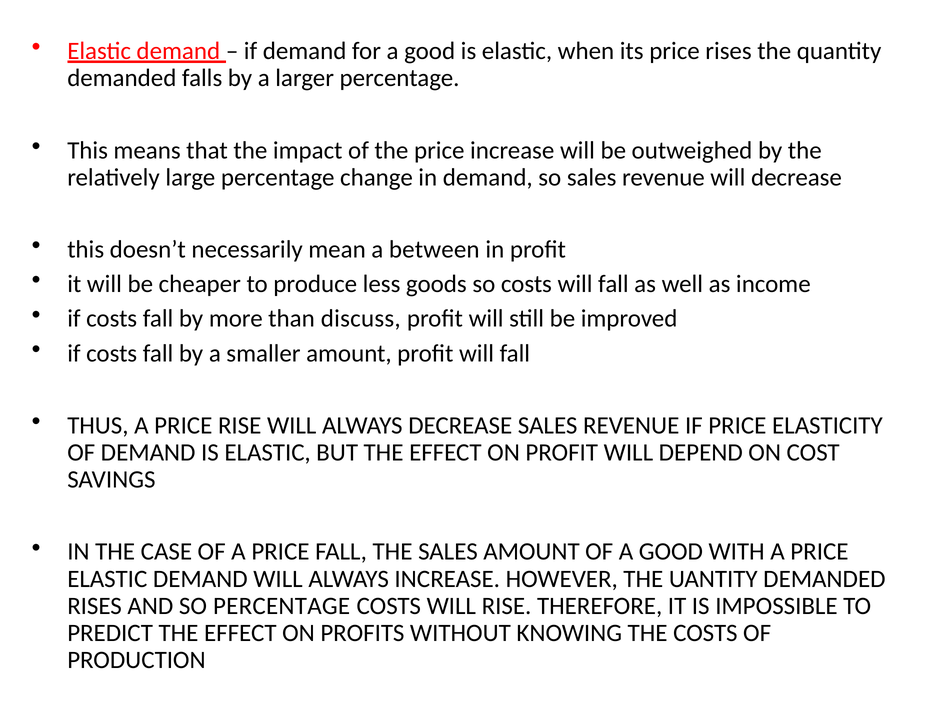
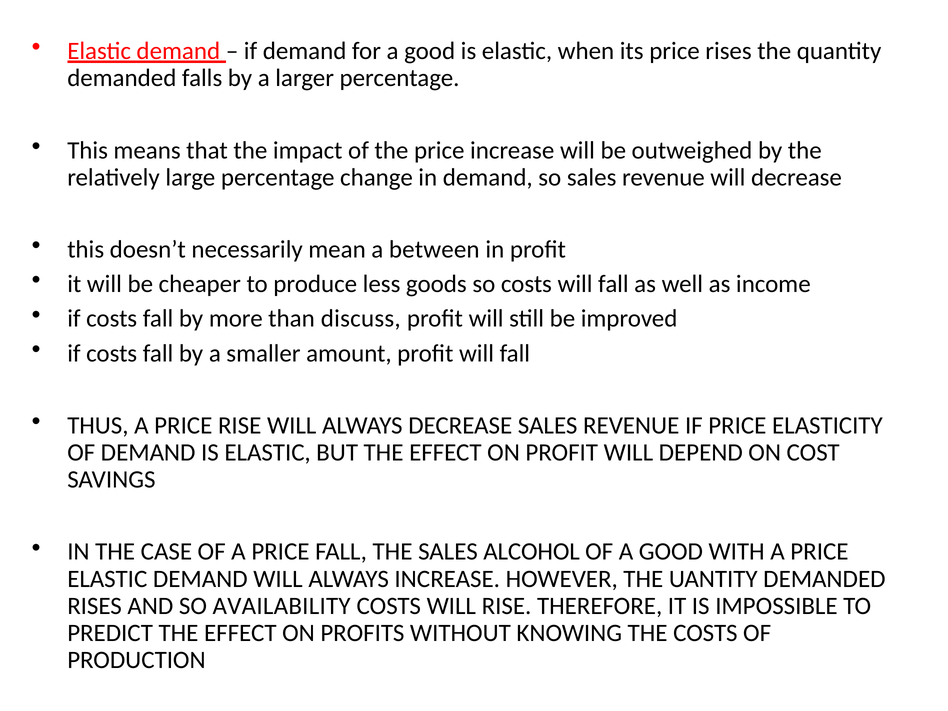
SALES AMOUNT: AMOUNT -> ALCOHOL (532, 552)
SO PERCENTAGE: PERCENTAGE -> AVAILABILITY (282, 606)
